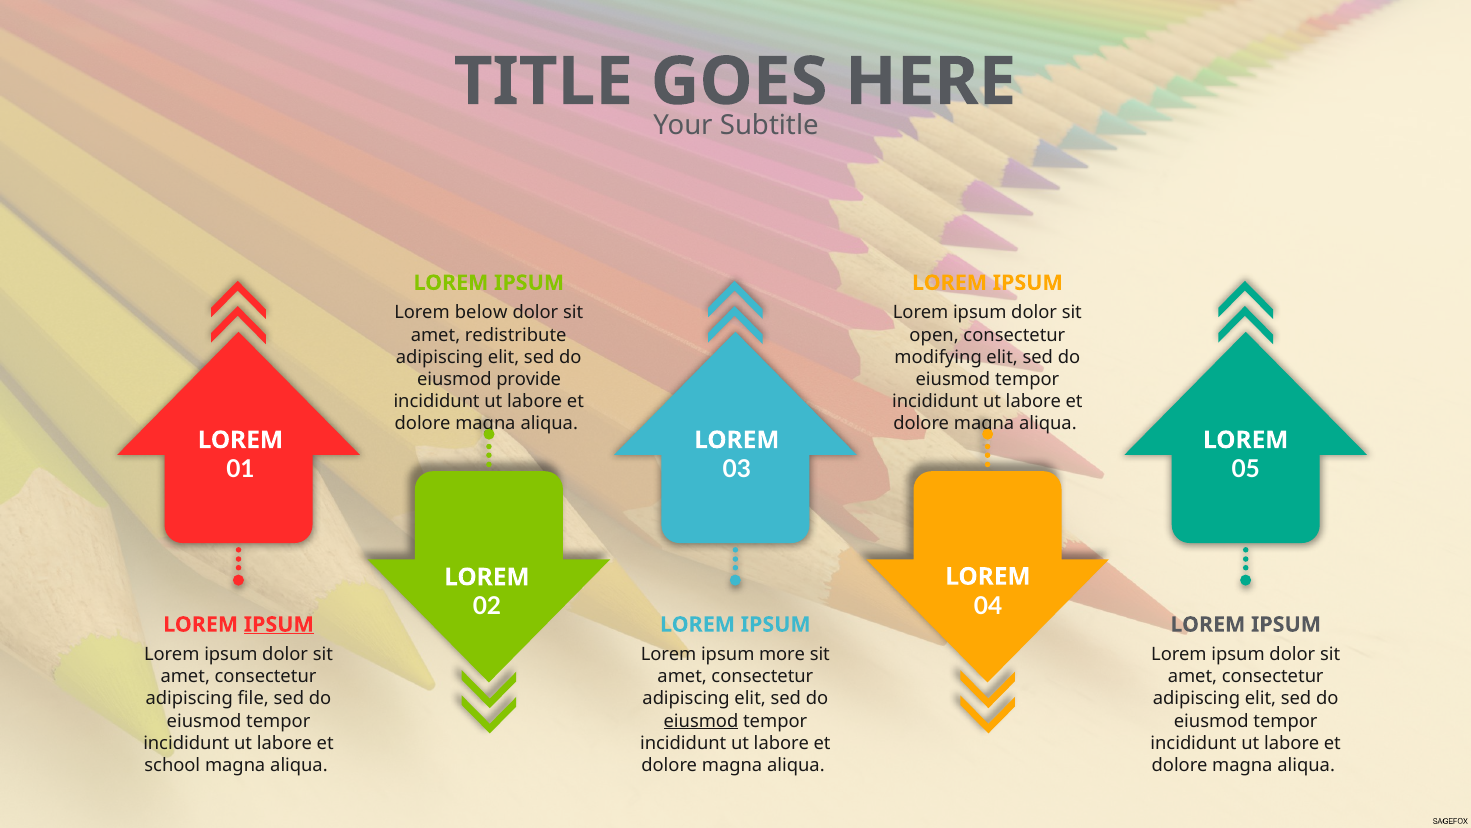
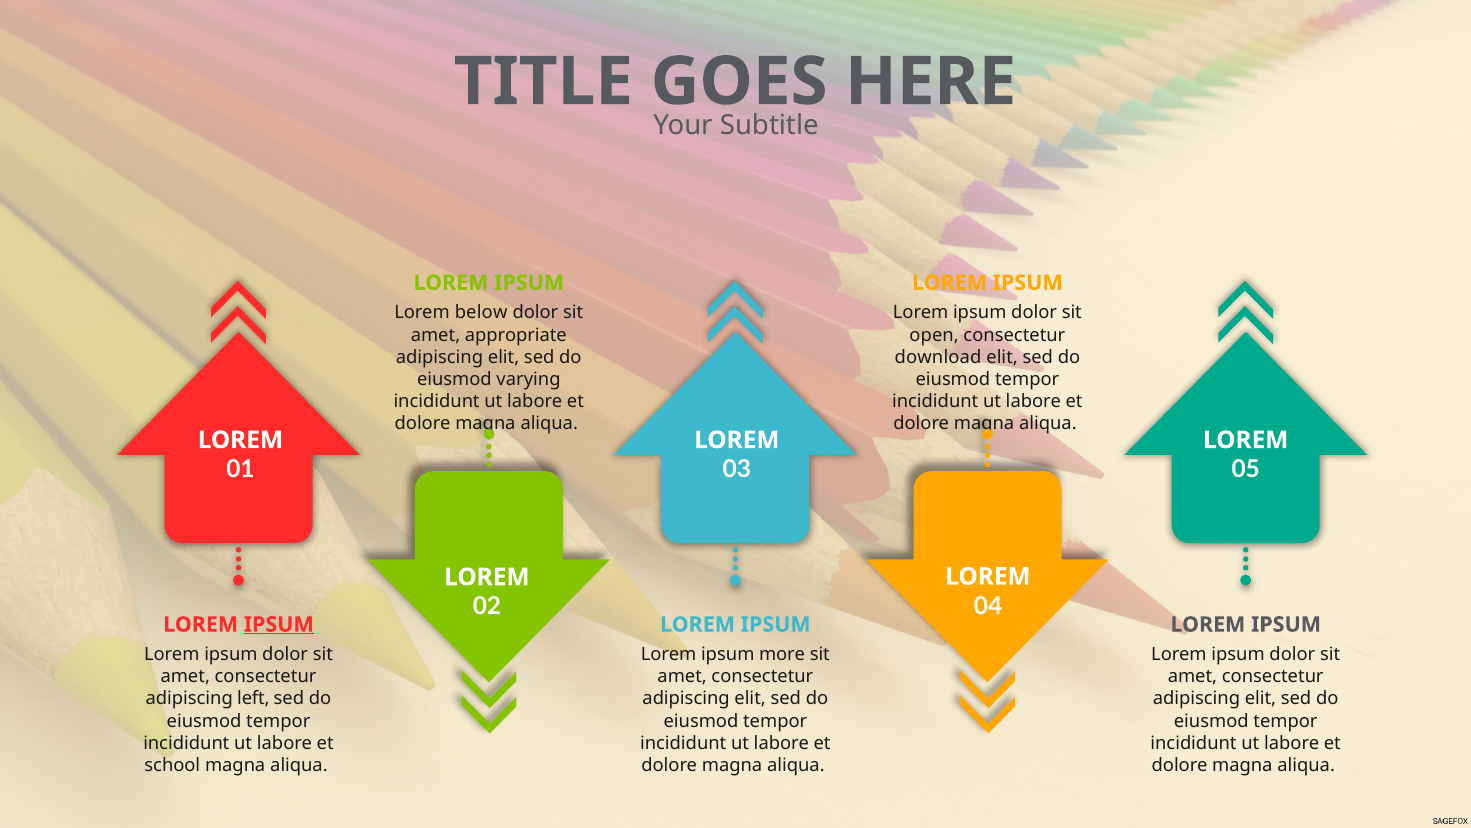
redistribute: redistribute -> appropriate (516, 335)
modifying: modifying -> download (938, 357)
provide: provide -> varying (529, 379)
file: file -> left (253, 698)
eiusmod underline: present -> none (701, 720)
